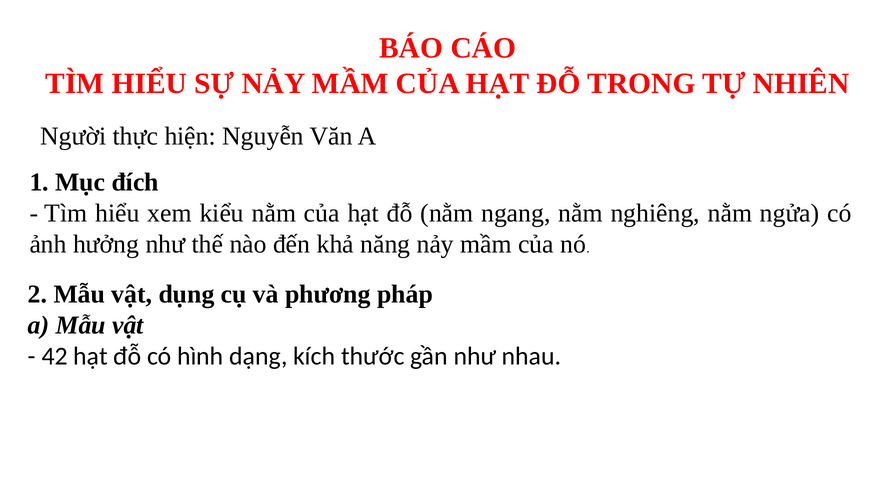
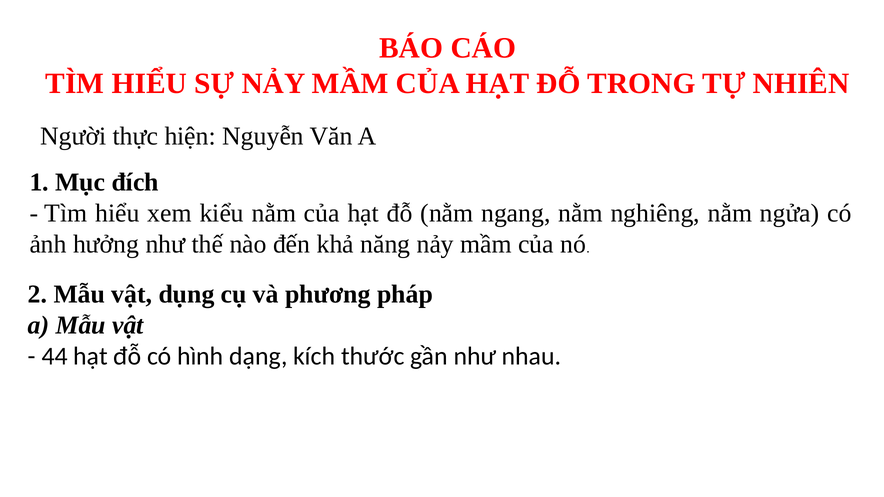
42: 42 -> 44 (55, 356)
